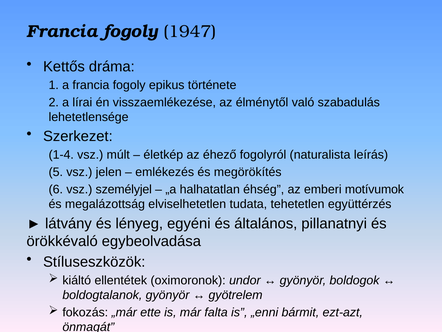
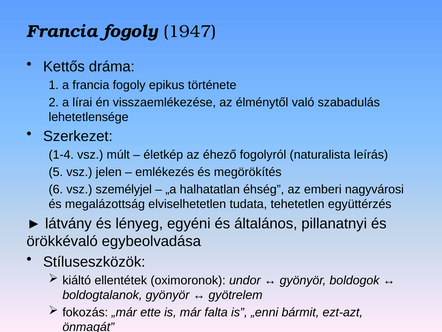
motívumok: motívumok -> nagyvárosi (374, 189)
